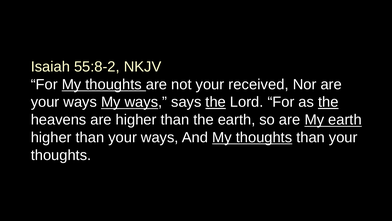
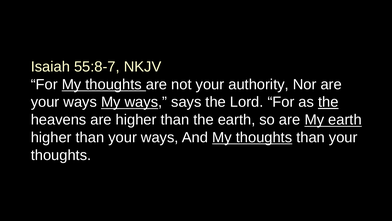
55:8-2: 55:8-2 -> 55:8-7 (97, 67)
received: received -> authority (259, 84)
the underline: present -> none (216, 102)
